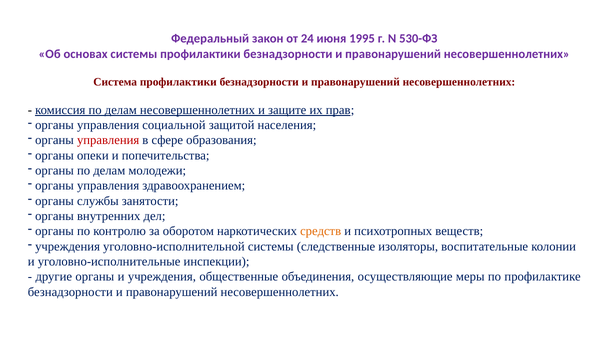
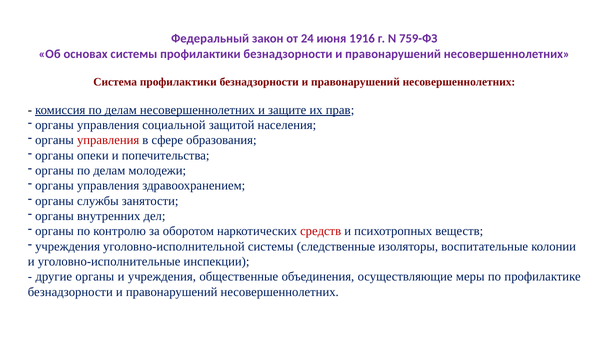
1995: 1995 -> 1916 (362, 39)
530-ФЗ: 530-ФЗ -> 759-ФЗ (418, 39)
средств colour: orange -> red (321, 232)
